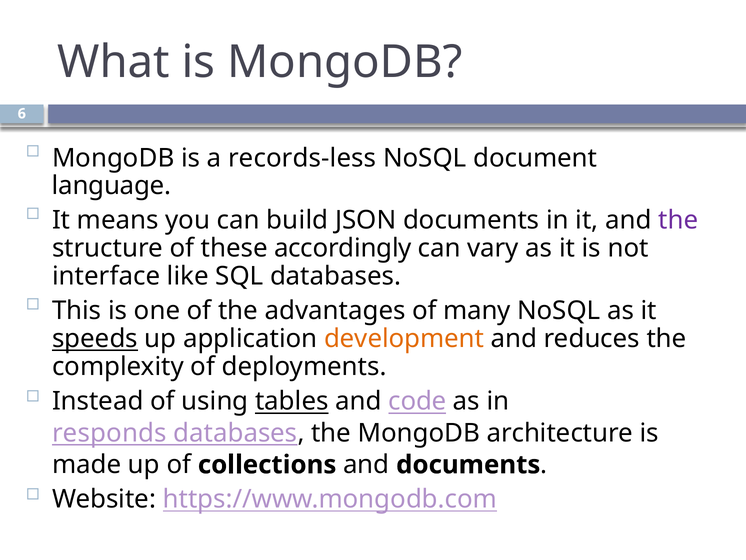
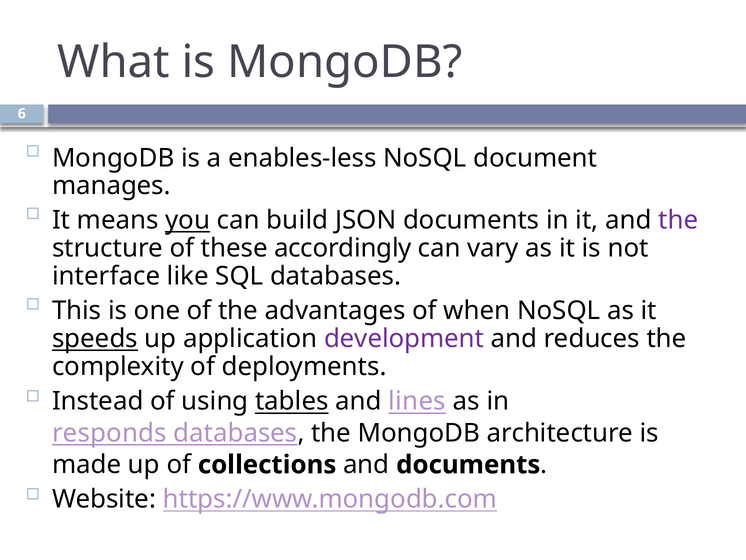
records-less: records-less -> enables-less (302, 158)
language: language -> manages (111, 186)
you underline: none -> present (188, 220)
many: many -> when (477, 311)
development colour: orange -> purple (404, 339)
code: code -> lines (417, 401)
